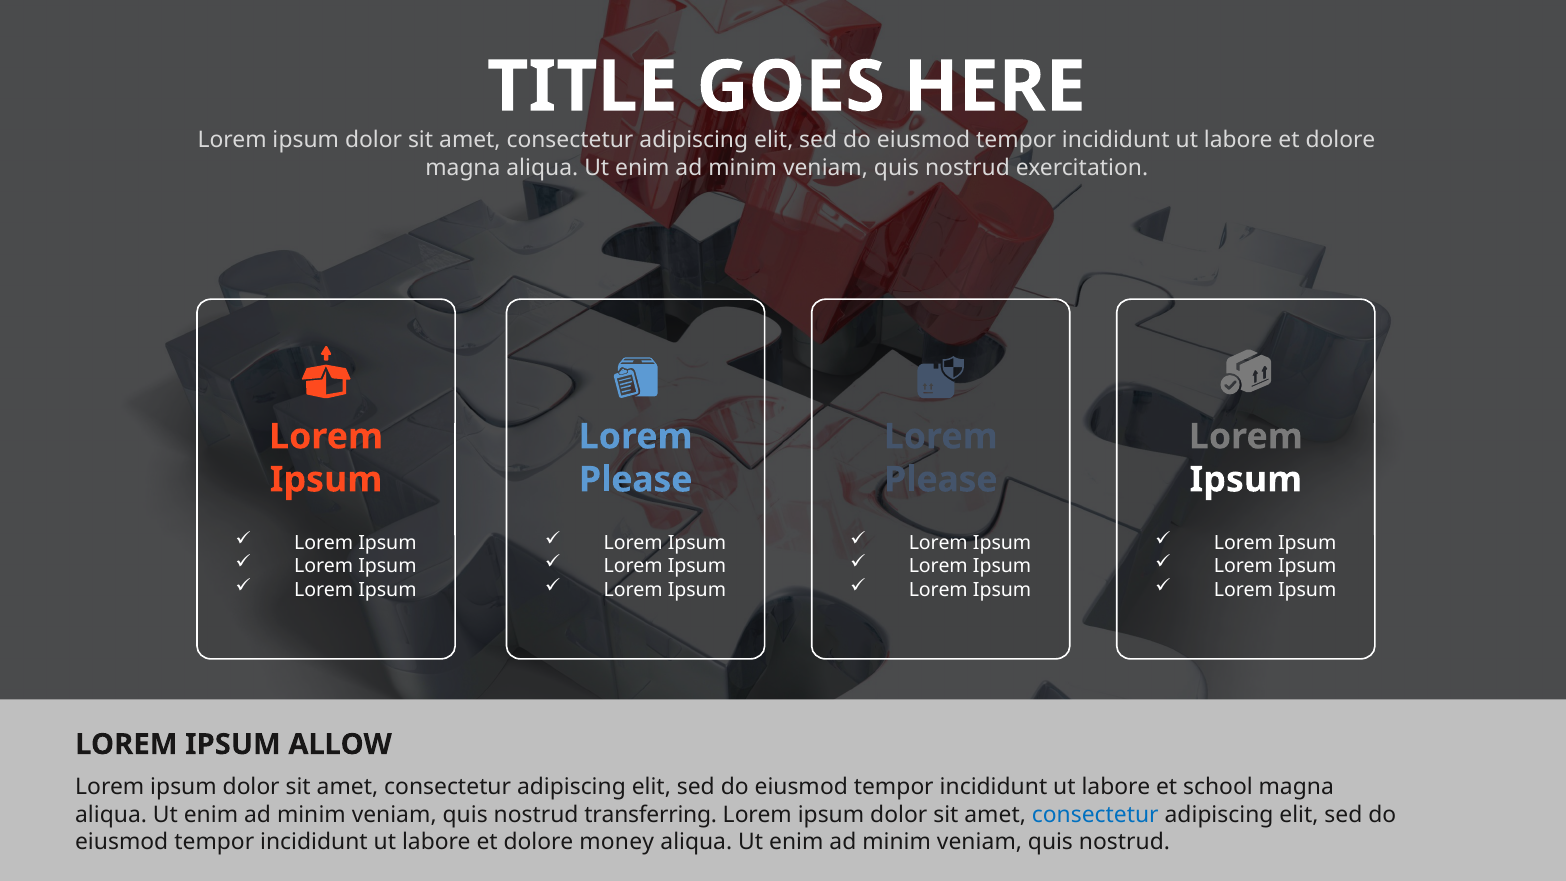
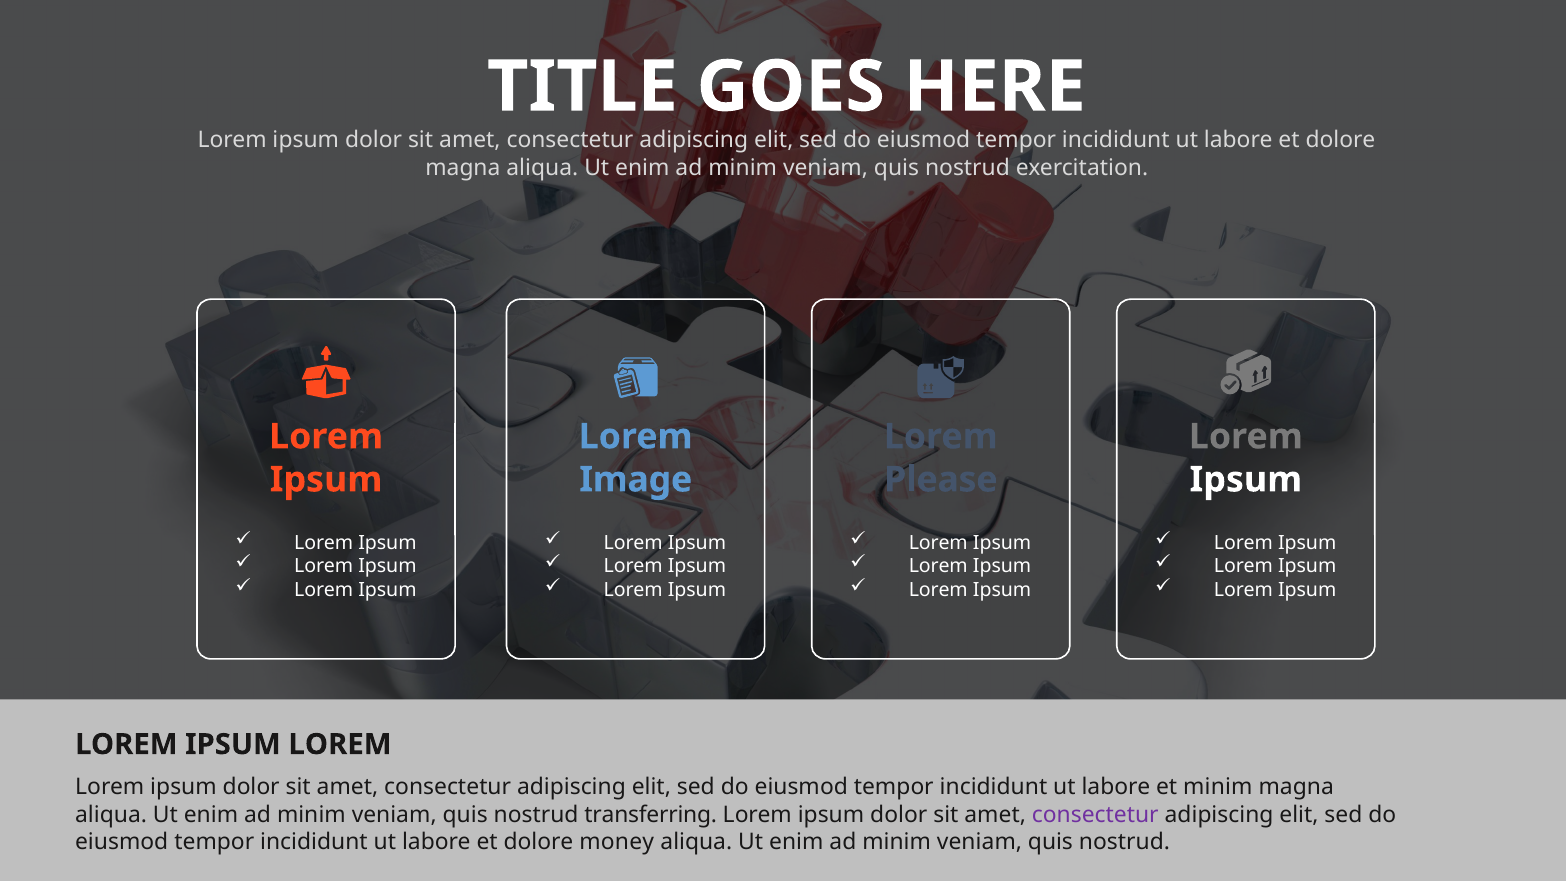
Please: Please -> Image (636, 480)
ALLOW: ALLOW -> LOREM (340, 744)
et school: school -> minim (1218, 787)
consectetur colour: blue -> purple (1095, 814)
